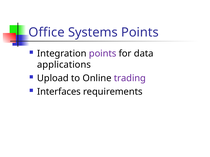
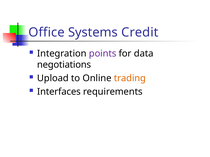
Systems Points: Points -> Credit (140, 33)
applications: applications -> negotiations (64, 65)
trading colour: purple -> orange (130, 78)
